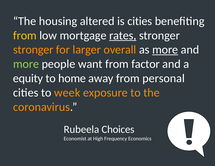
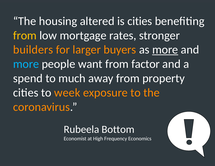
rates underline: present -> none (123, 35)
stronger: stronger -> builders (33, 50)
overall: overall -> buyers (120, 50)
more colour: light green -> light blue (26, 64)
equity: equity -> spend (28, 78)
home: home -> much (72, 78)
personal: personal -> property (164, 78)
Choices: Choices -> Bottom (118, 130)
